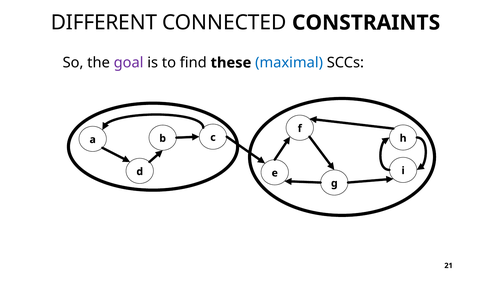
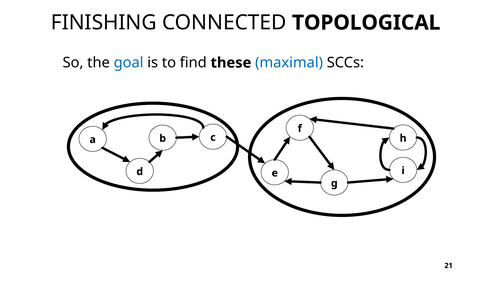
DIFFERENT: DIFFERENT -> FINISHING (104, 23)
CONSTRAINTS: CONSTRAINTS -> TOPOLOGICAL (366, 23)
goal colour: purple -> blue (129, 63)
